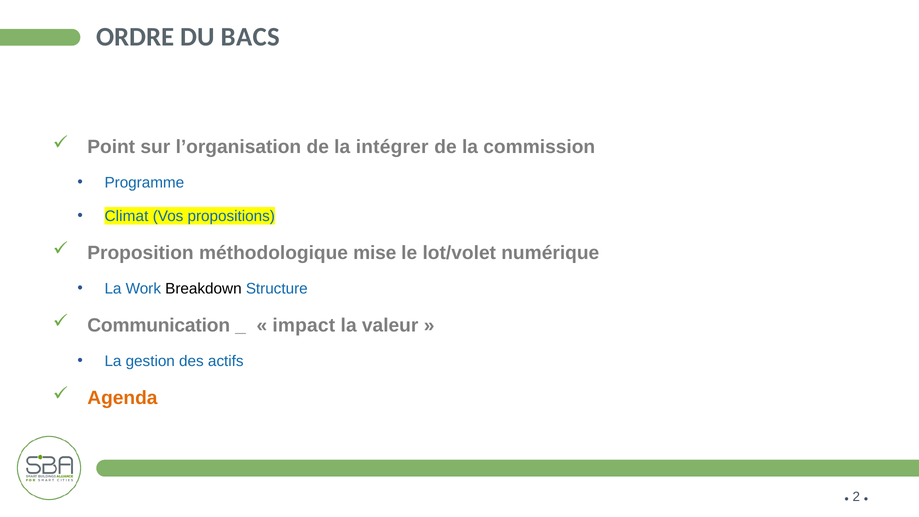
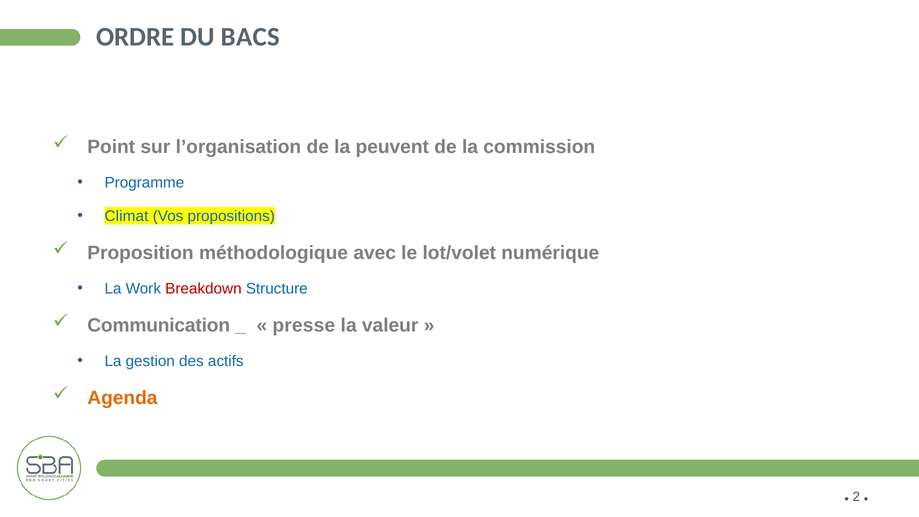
intégrer: intégrer -> peuvent (392, 147)
mise: mise -> avec (375, 253)
Breakdown colour: black -> red (203, 288)
impact: impact -> presse (304, 325)
